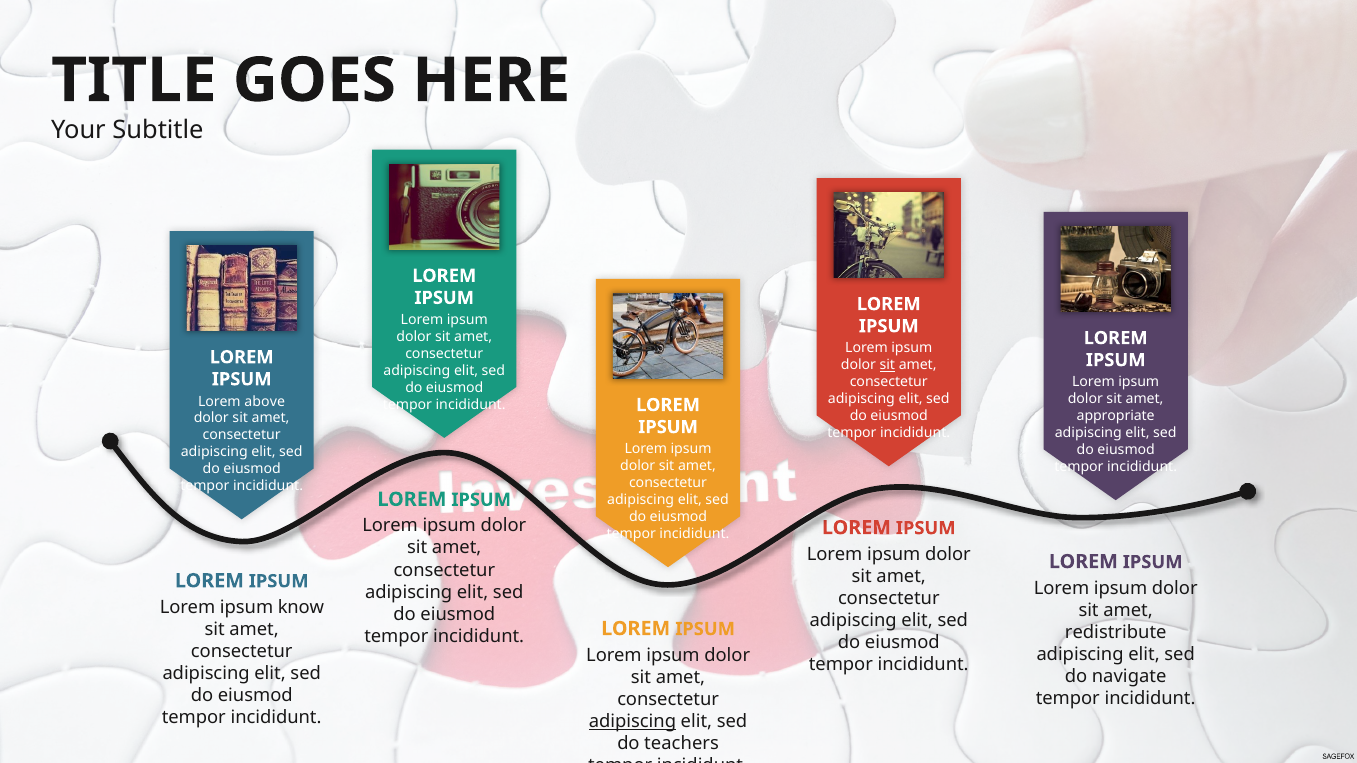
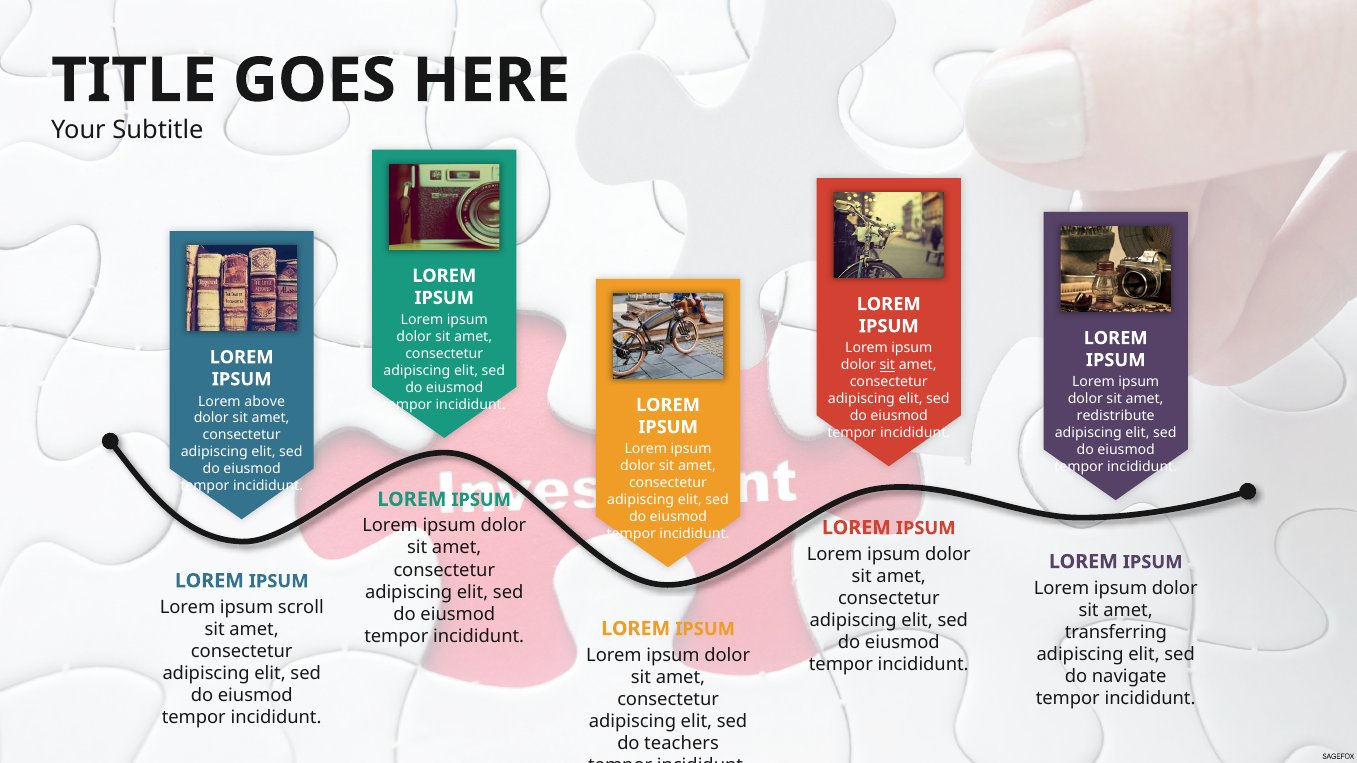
appropriate: appropriate -> redistribute (1116, 416)
know: know -> scroll (301, 607)
redistribute: redistribute -> transferring (1116, 633)
adipiscing underline: present -> none (633, 722)
